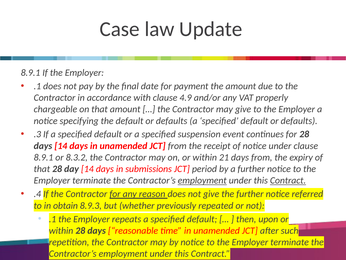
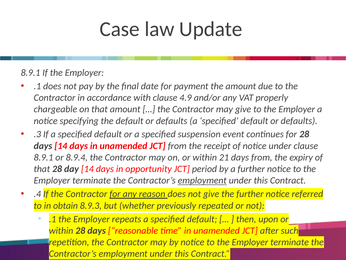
8.3.2: 8.3.2 -> 8.9.4 (77, 157)
submissions: submissions -> opportunity (149, 169)
Contract underline: present -> none (288, 180)
